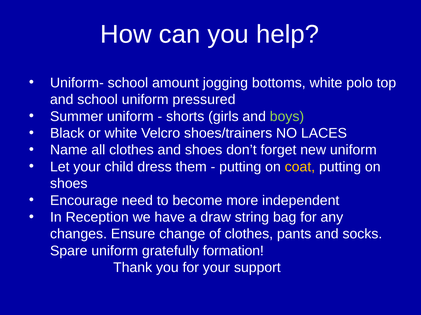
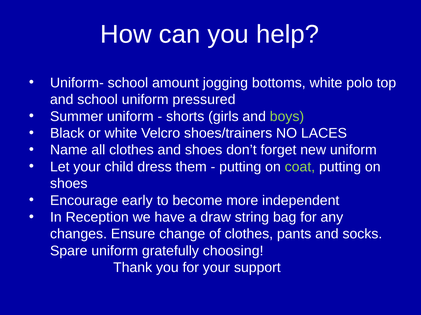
coat colour: yellow -> light green (300, 167)
need: need -> early (137, 201)
formation: formation -> choosing (233, 251)
